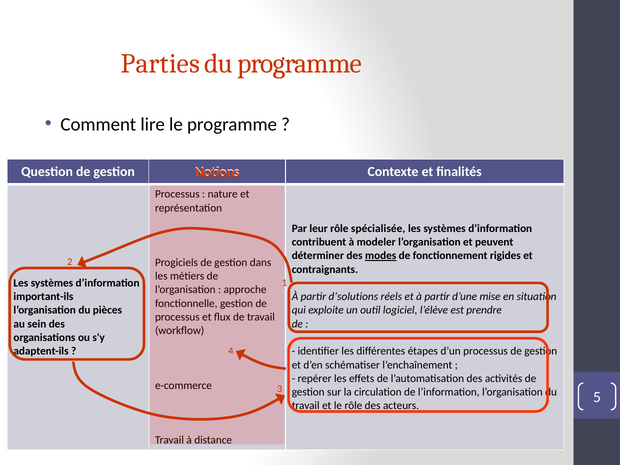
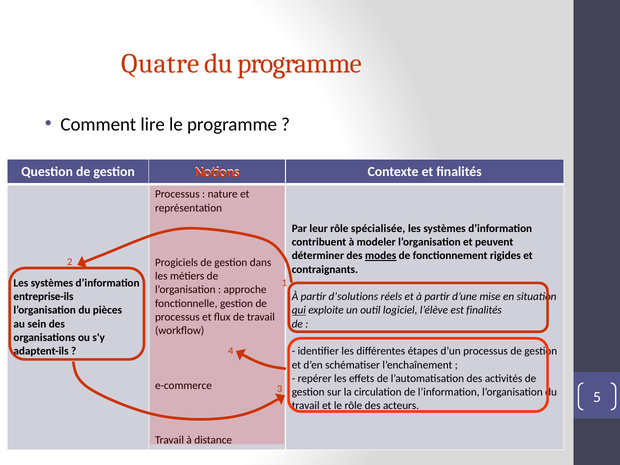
Parties: Parties -> Quatre (160, 64)
important-ils: important-ils -> entreprise-ils (43, 297)
qui underline: none -> present (299, 310)
est prendre: prendre -> finalités (484, 310)
